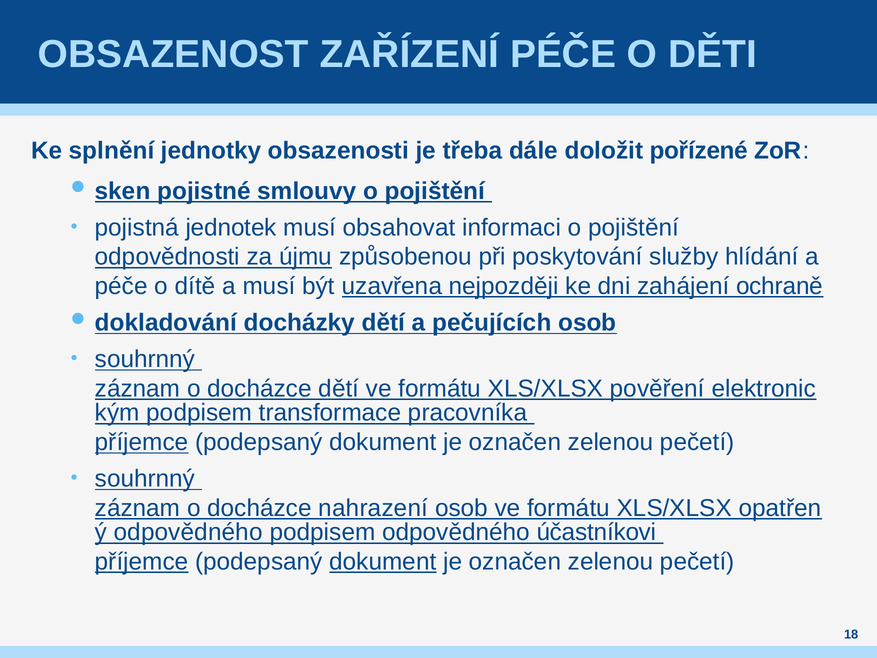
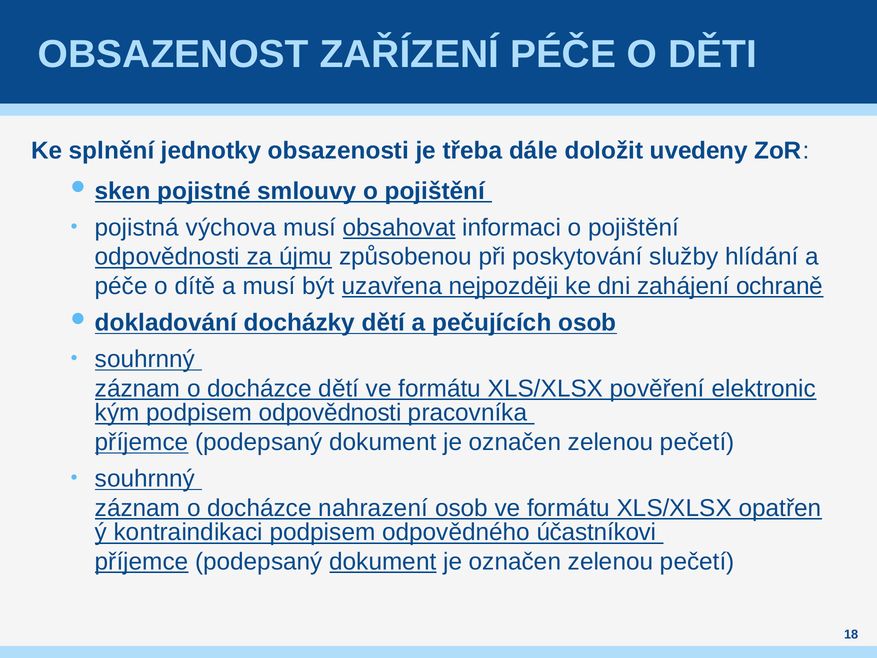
pořízené: pořízené -> uvedeny (699, 151)
jednotek: jednotek -> výchova (231, 228)
obsahovat underline: none -> present (399, 228)
podpisem transformace: transformace -> odpovědnosti (330, 413)
odpovědného: odpovědného -> kontraindikaci (188, 532)
